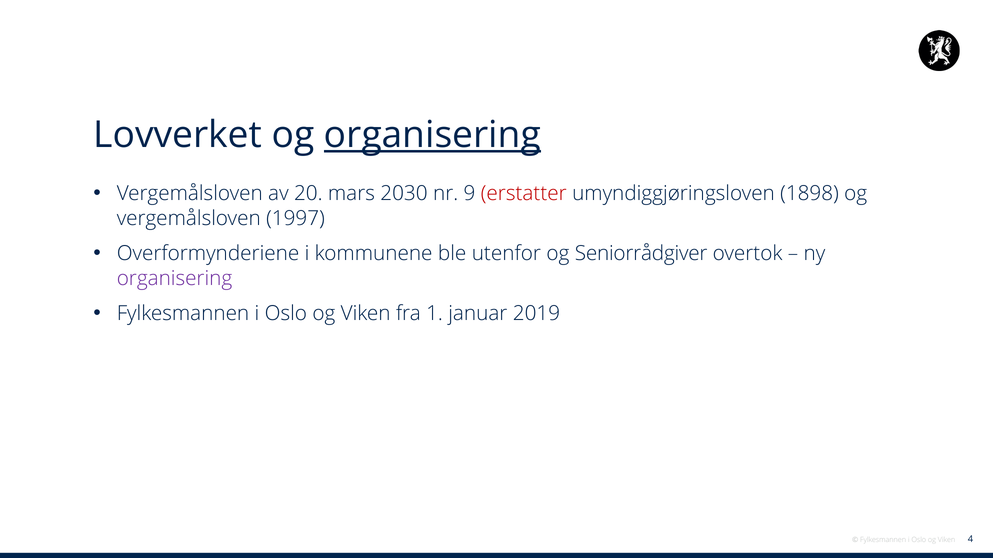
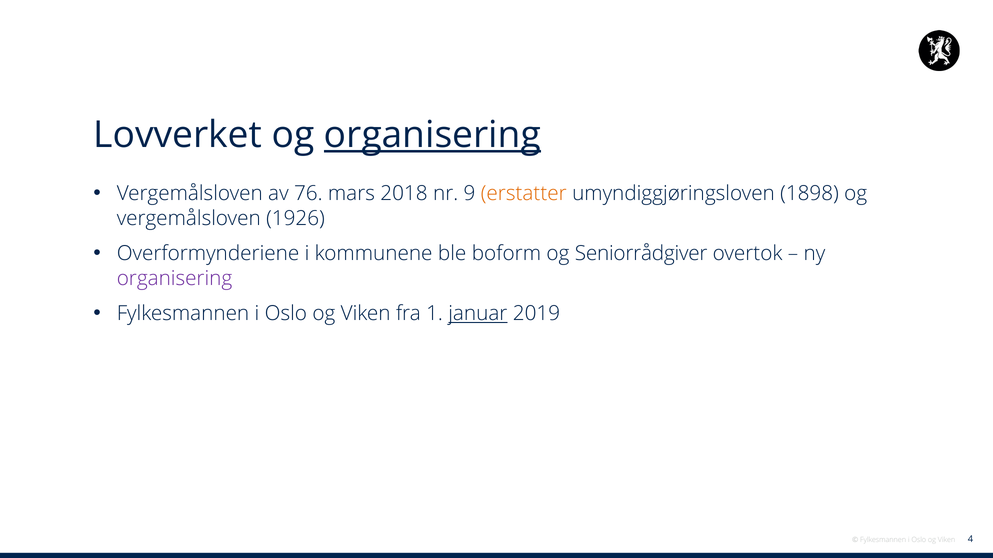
20: 20 -> 76 (308, 194)
2030: 2030 -> 2018 (404, 194)
erstatter colour: red -> orange (524, 194)
1997: 1997 -> 1926 (295, 219)
utenfor: utenfor -> boform (506, 254)
januar underline: none -> present (478, 314)
